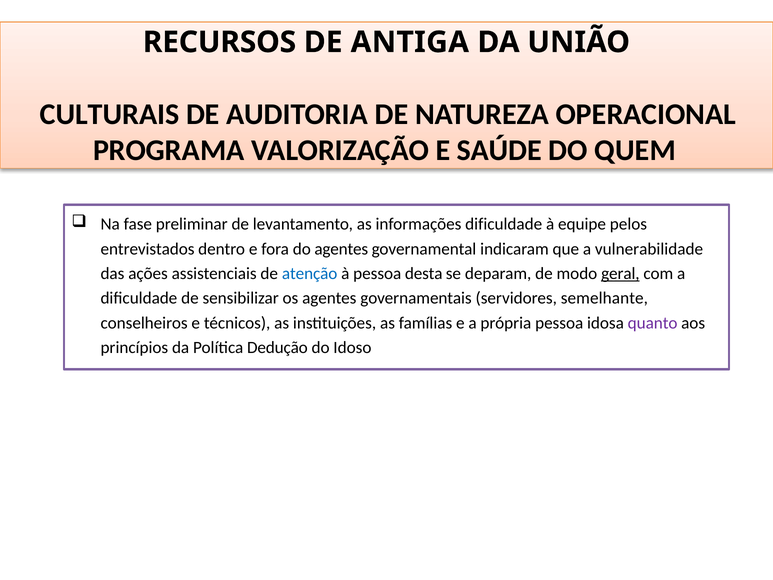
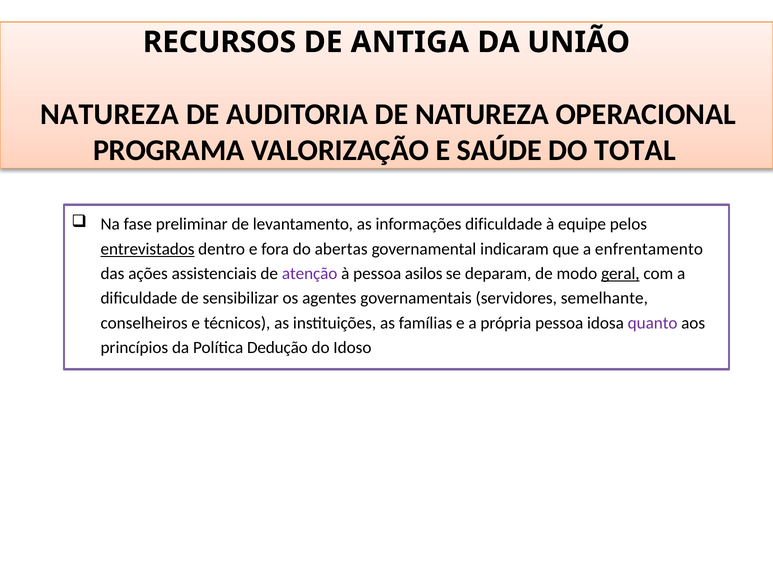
CULTURAIS: CULTURAIS -> NATUREZA (109, 114)
QUEM: QUEM -> TOTAL (635, 150)
entrevistados underline: none -> present (148, 249)
do agentes: agentes -> abertas (341, 249)
vulnerabilidade: vulnerabilidade -> enfrentamento (649, 249)
atenção colour: blue -> purple (310, 273)
desta: desta -> asilos (424, 273)
